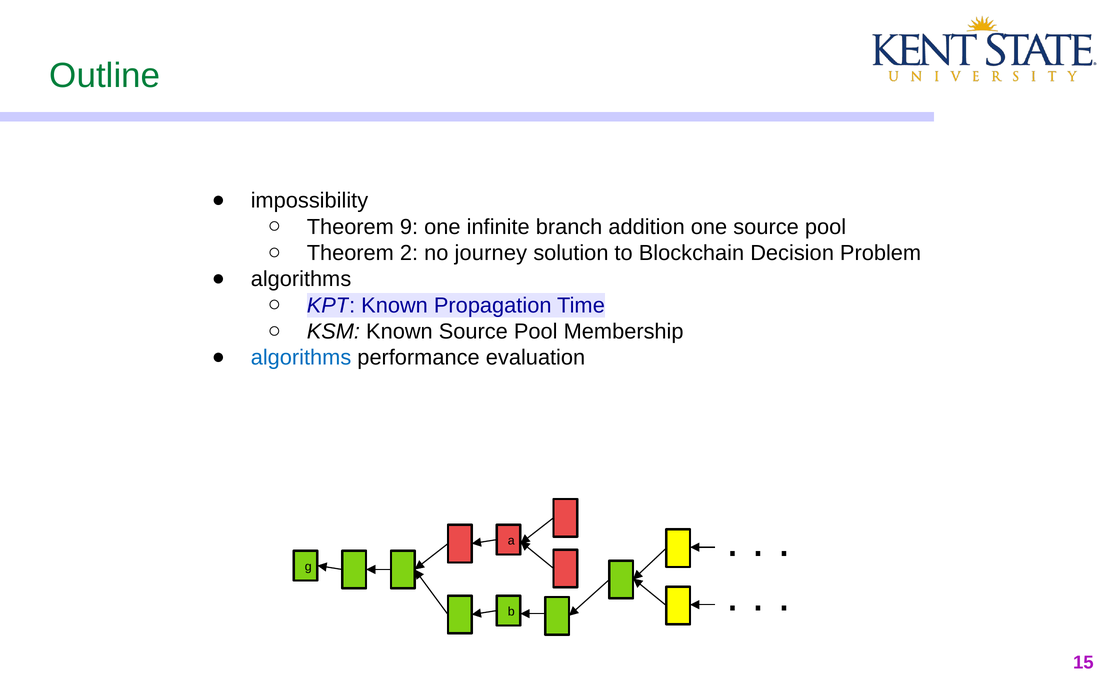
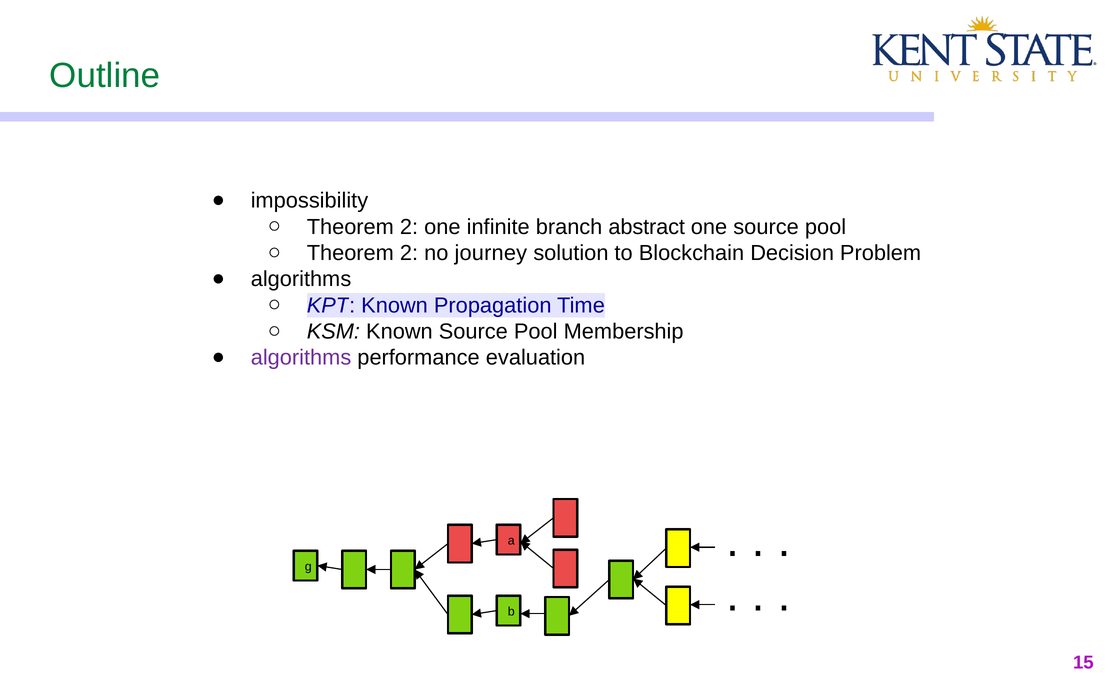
9: 9 -> 2 (409, 227)
addition: addition -> abstract (647, 227)
algorithms colour: blue -> purple (301, 358)
